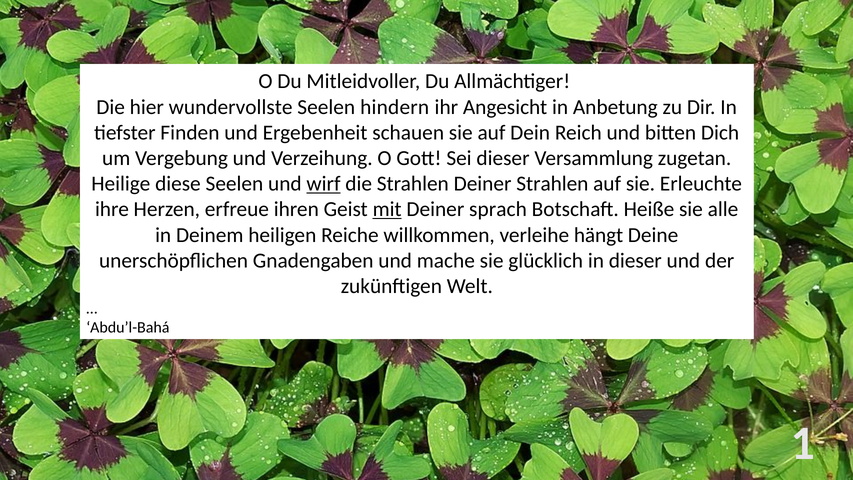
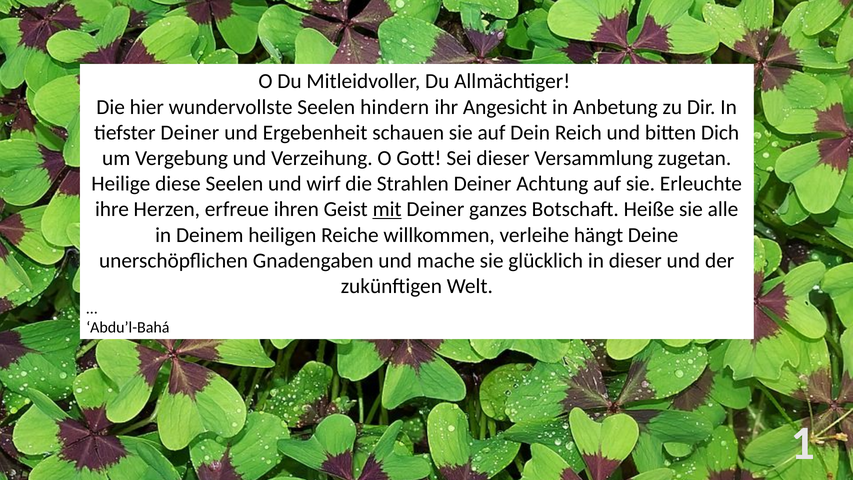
tiefster Finden: Finden -> Deiner (190, 133)
wirf underline: present -> none (323, 184)
Deiner Strahlen: Strahlen -> Achtung (552, 184)
sprach: sprach -> ganzes (498, 209)
